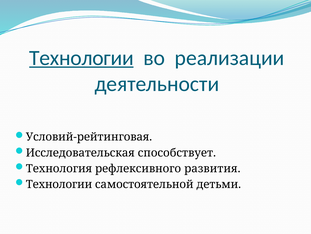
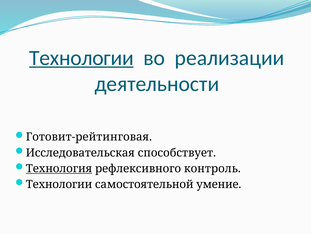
Условий-рейтинговая: Условий-рейтинговая -> Готовит-рейтинговая (89, 137)
Технология underline: none -> present (59, 168)
развития: развития -> контроль (212, 168)
детьми: детьми -> умение (219, 184)
